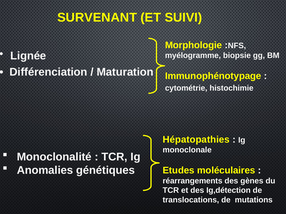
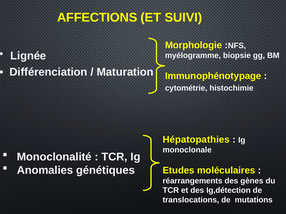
SURVENANT: SURVENANT -> AFFECTIONS (97, 17)
